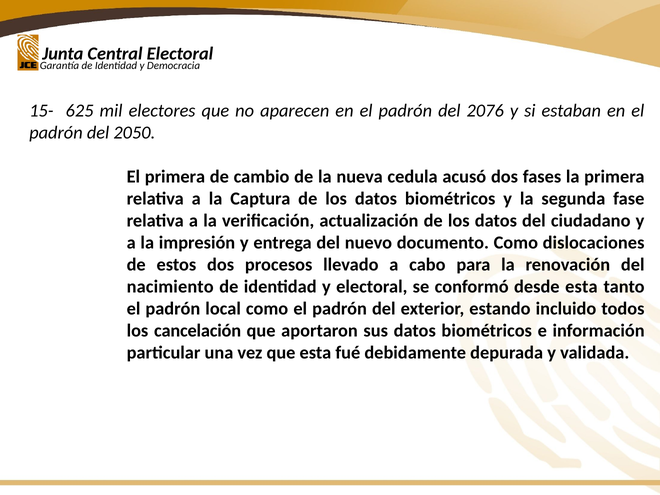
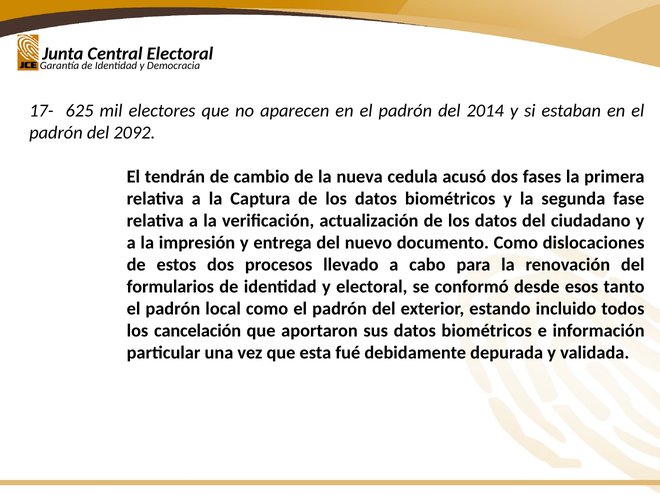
15-: 15- -> 17- (41, 111)
2076: 2076 -> 2014 (485, 111)
2050: 2050 -> 2092 (134, 133)
El primera: primera -> tendrán (175, 177)
nacimiento: nacimiento -> formularios (170, 287)
desde esta: esta -> esos (582, 287)
